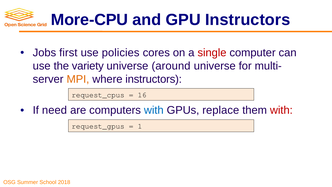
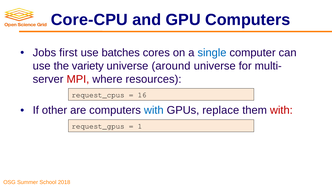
More-CPU: More-CPU -> Core-CPU (89, 20)
GPU Instructors: Instructors -> Computers (248, 20)
policies: policies -> batches (121, 53)
single colour: red -> blue (212, 53)
MPI colour: orange -> red (78, 79)
where instructors: instructors -> resources (154, 79)
need: need -> other (55, 110)
